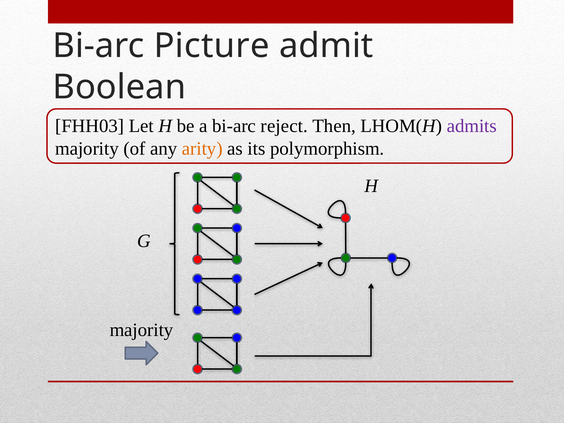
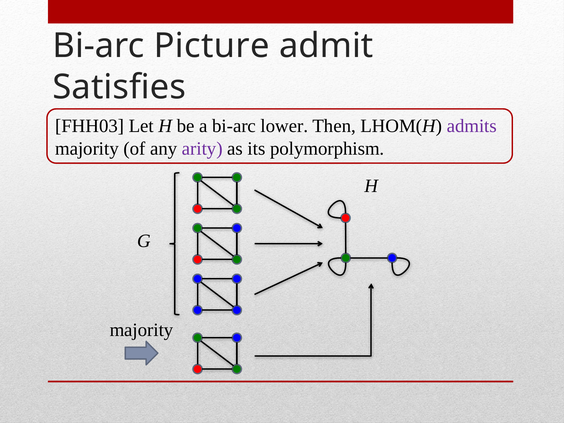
Boolean: Boolean -> Satisfies (119, 87)
reject: reject -> lower (284, 126)
arity colour: orange -> purple (202, 149)
